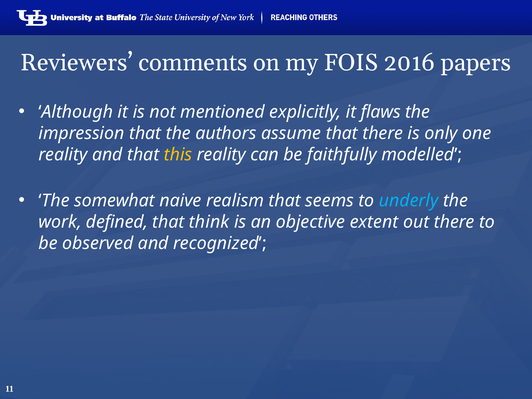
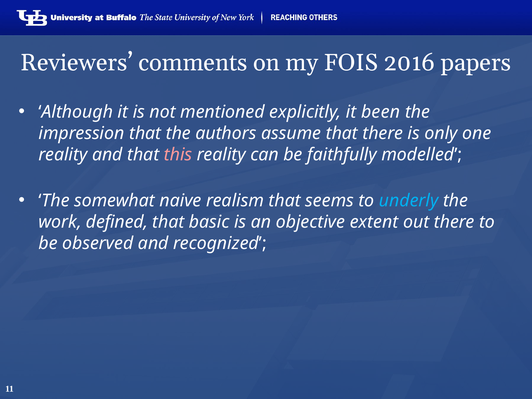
flaws: flaws -> been (381, 112)
this colour: yellow -> pink (178, 155)
think: think -> basic (209, 222)
